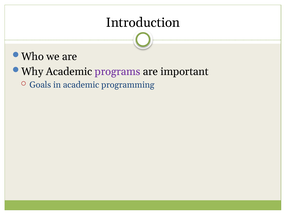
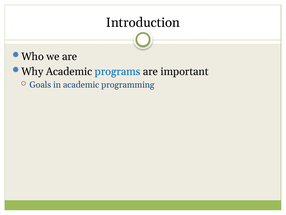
programs colour: purple -> blue (118, 71)
